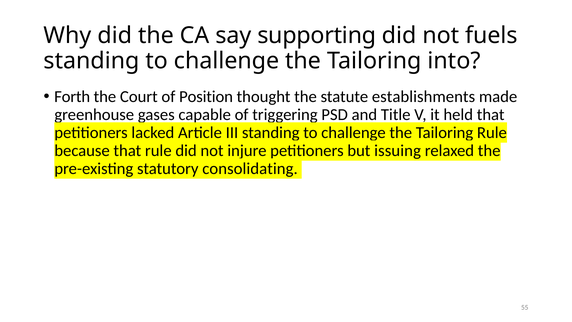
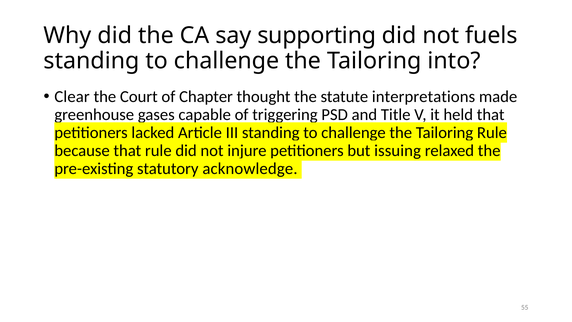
Forth: Forth -> Clear (72, 97)
Position: Position -> Chapter (206, 97)
establishments: establishments -> interpretations (423, 97)
consolidating: consolidating -> acknowledge (250, 169)
